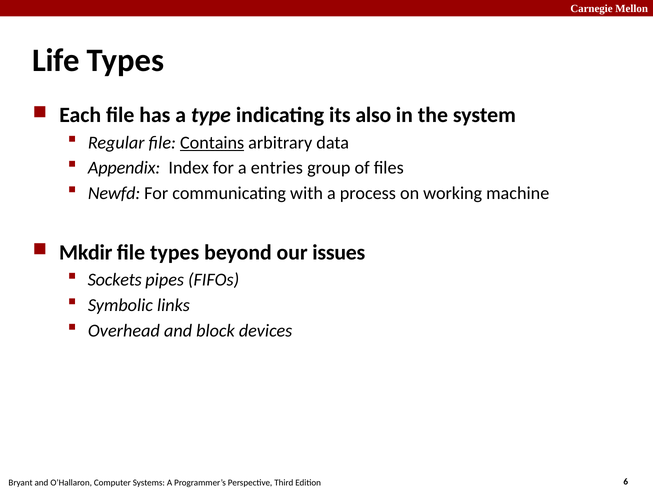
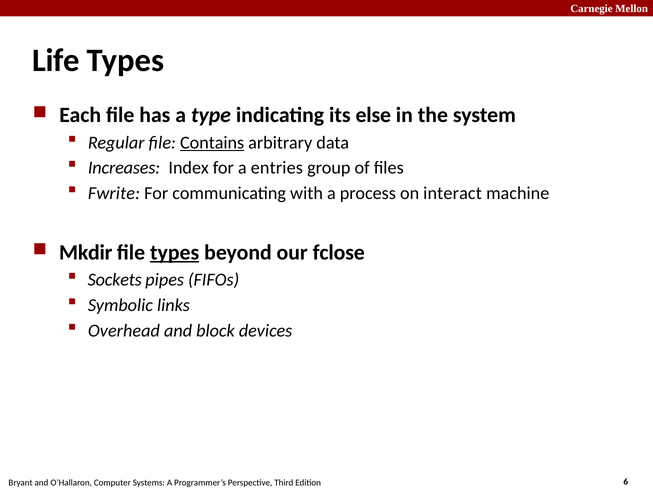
also: also -> else (373, 115)
Appendix: Appendix -> Increases (124, 168)
Newfd: Newfd -> Fwrite (114, 193)
working: working -> interact (453, 193)
types underline: none -> present (175, 252)
issues: issues -> fclose (339, 252)
